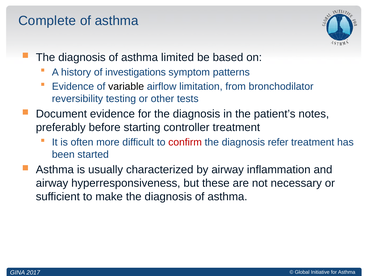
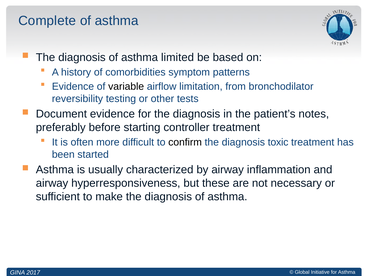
investigations: investigations -> comorbidities (135, 72)
confirm colour: red -> black (185, 142)
refer: refer -> toxic (278, 142)
